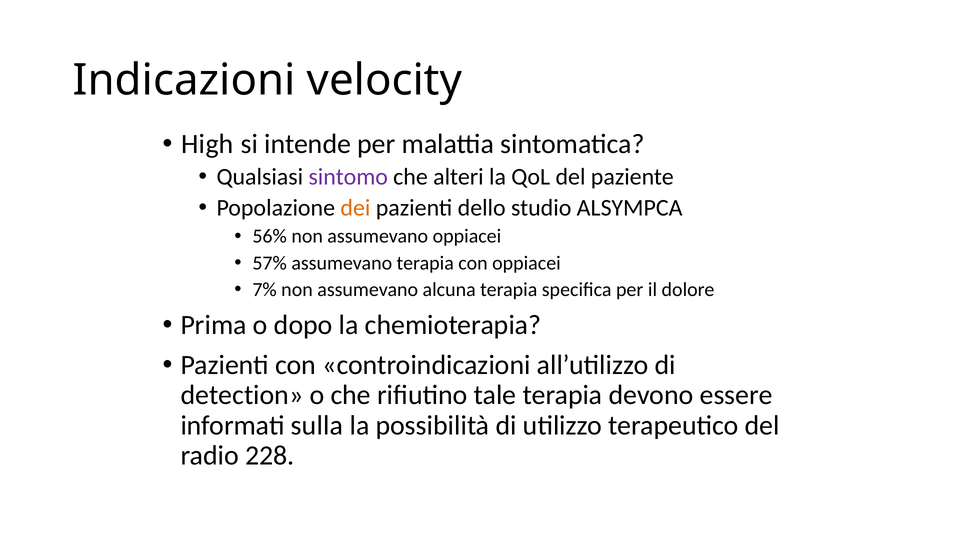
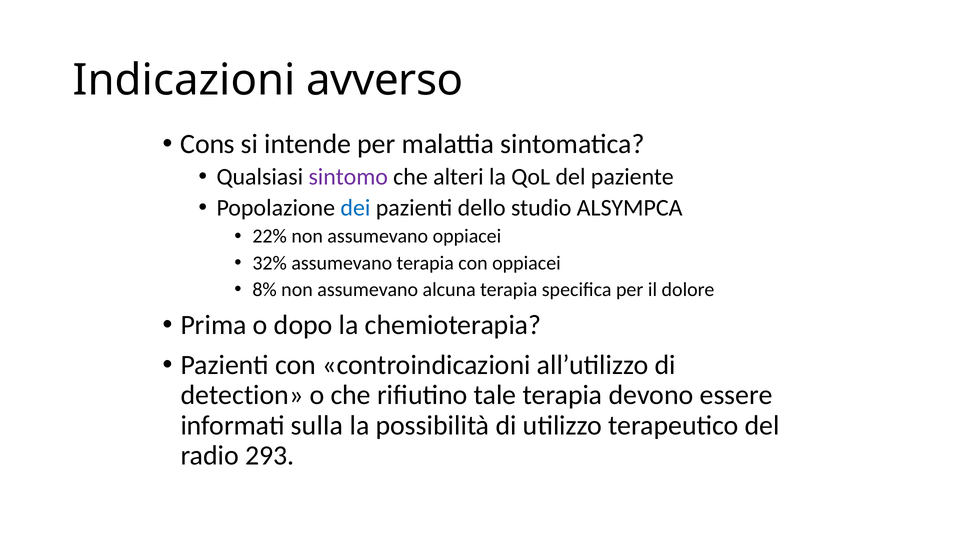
velocity: velocity -> avverso (385, 80)
High: High -> Cons (208, 144)
dei colour: orange -> blue (355, 208)
56%: 56% -> 22% (270, 237)
57%: 57% -> 32% (270, 263)
7%: 7% -> 8% (265, 290)
228: 228 -> 293 (270, 456)
